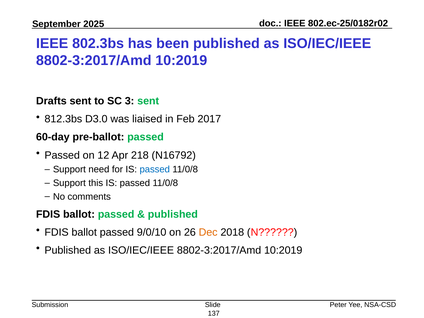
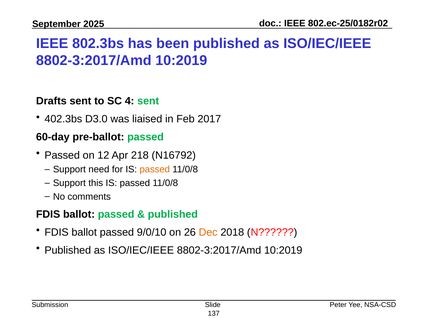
3: 3 -> 4 (130, 101)
812.3bs: 812.3bs -> 402.3bs (63, 119)
passed colour: blue -> orange (155, 169)
